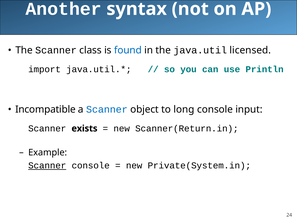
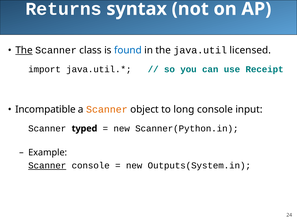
Another: Another -> Returns (64, 9)
The underline: none -> present (24, 50)
Println: Println -> Receipt (265, 69)
Scanner colour: blue -> orange (107, 109)
exists: exists -> typed (84, 128)
Scanner(Return.in: Scanner(Return.in -> Scanner(Python.in (187, 128)
Private(System.in: Private(System.in -> Outputs(System.in (199, 165)
